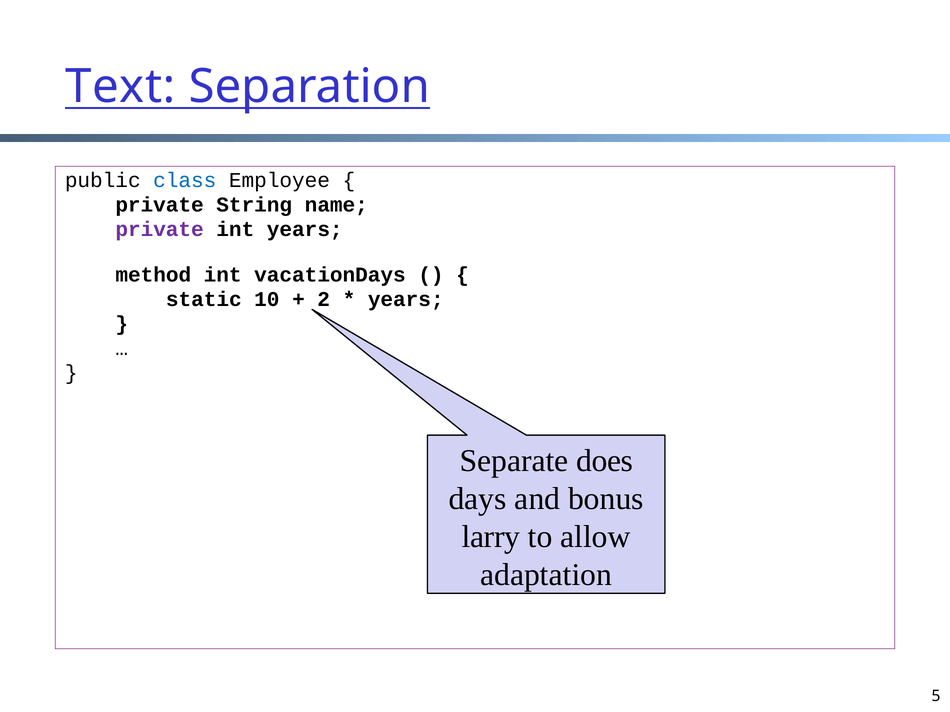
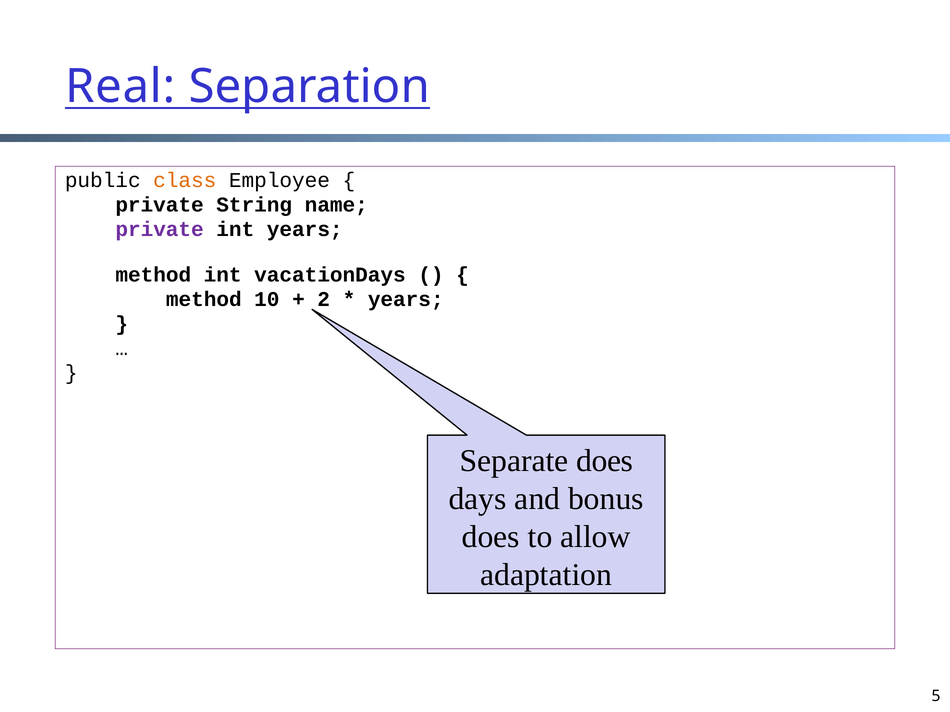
Text: Text -> Real (120, 86)
class colour: blue -> orange (185, 180)
static: static -> method (204, 300)
larry: larry -> does (491, 537)
